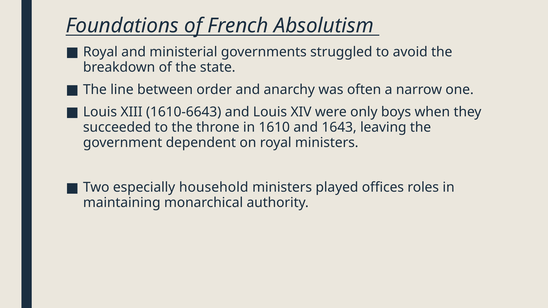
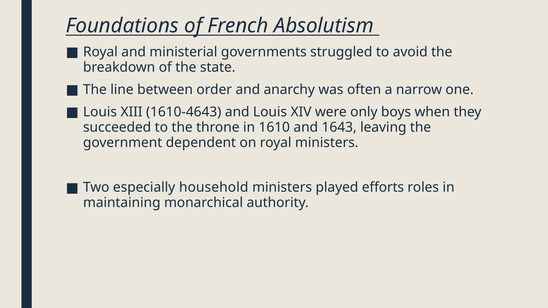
1610-6643: 1610-6643 -> 1610-4643 (184, 112)
offices: offices -> efforts (383, 187)
